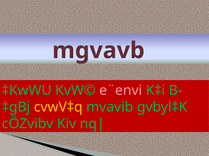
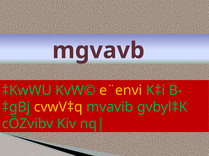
e¨envi colour: pink -> yellow (121, 91)
